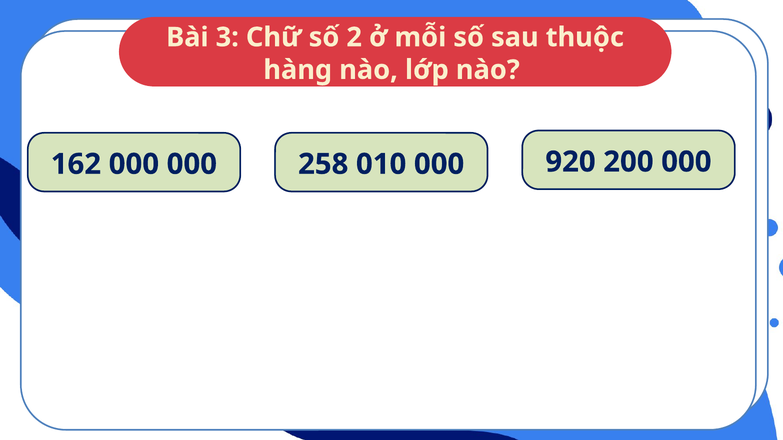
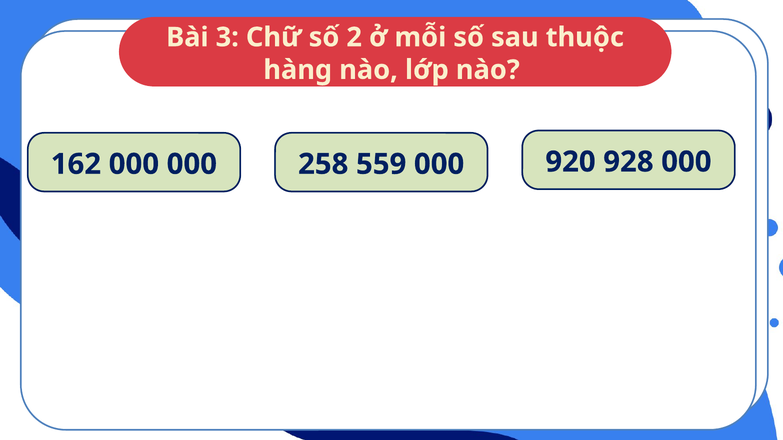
010: 010 -> 559 (381, 164)
200: 200 -> 928 (628, 162)
